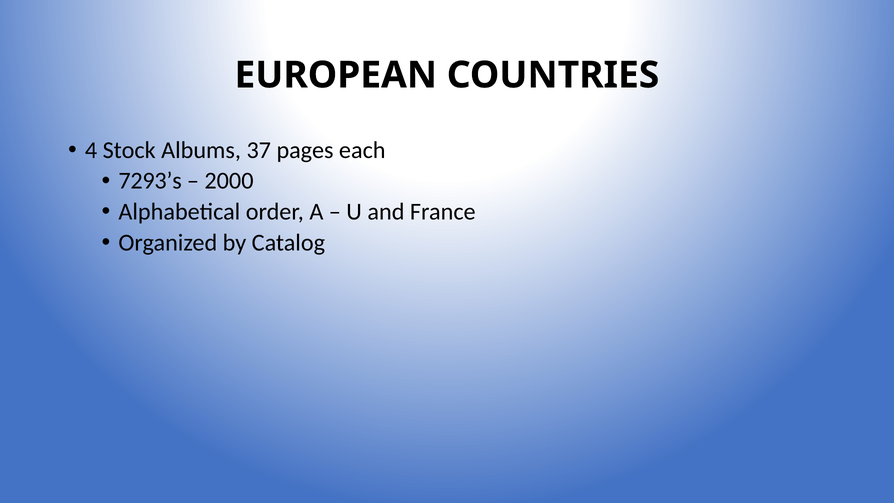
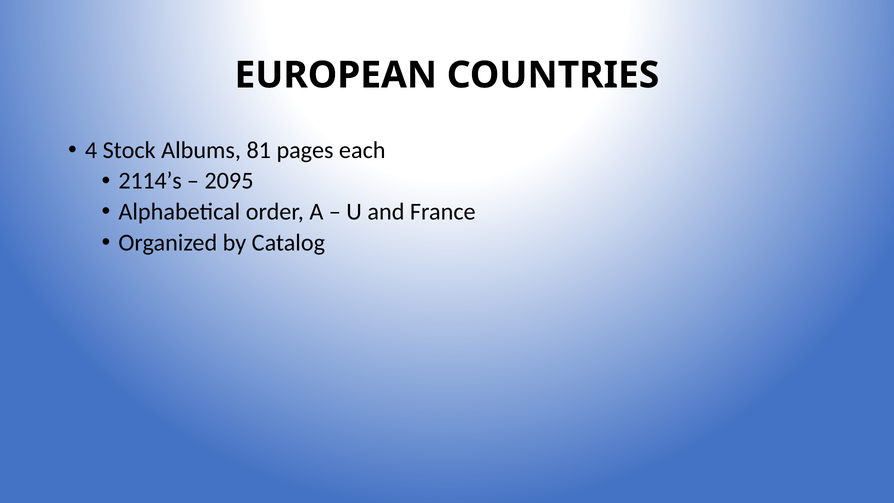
37: 37 -> 81 (259, 150)
7293’s: 7293’s -> 2114’s (150, 181)
2000: 2000 -> 2095 (229, 181)
